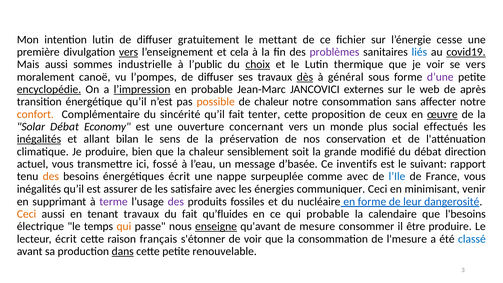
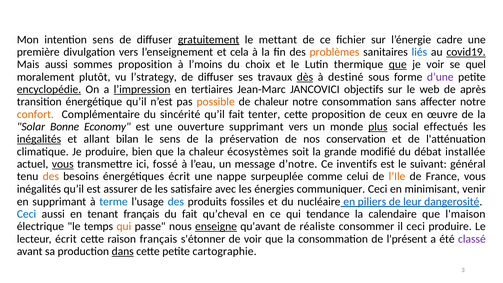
intention lutin: lutin -> sens (103, 40)
gratuitement underline: none -> present (209, 40)
cesse: cesse -> cadre (450, 40)
vers underline: present -> none (129, 52)
problèmes colour: purple -> orange (335, 52)
sommes industrielle: industrielle -> proposition (145, 64)
l’public: l’public -> l’moins (206, 64)
choix underline: present -> none (258, 64)
que underline: none -> present (398, 64)
se vers: vers -> quel (476, 64)
canoë: canoë -> plutôt (95, 77)
l’pompes: l’pompes -> l’strategy (154, 77)
général: général -> destiné (346, 77)
en probable: probable -> tertiaires (212, 89)
externes: externes -> objectifs (364, 89)
œuvre underline: present -> none (442, 114)
Solar Débat: Débat -> Bonne (65, 127)
ouverture concernant: concernant -> supprimant (256, 127)
plus underline: none -> present (378, 127)
sensiblement: sensiblement -> écosystèmes (258, 152)
direction: direction -> installée (465, 152)
vous underline: none -> present (63, 164)
d’basée: d’basée -> d’notre (298, 164)
rapport: rapport -> général (468, 164)
comme avec: avec -> celui (358, 176)
l’Ile colour: blue -> orange (397, 176)
terme colour: purple -> blue (114, 201)
des colour: purple -> blue (176, 201)
en forme: forme -> piliers (372, 201)
Ceci colour: orange -> blue (27, 214)
tenant travaux: travaux -> français (141, 214)
qu’fluides: qu’fluides -> qu’cheval (225, 214)
qui probable: probable -> tendance (328, 214)
l'besoins: l'besoins -> l'maison (465, 214)
mesure: mesure -> réaliste (317, 226)
il être: être -> ceci (416, 226)
l'mesure: l'mesure -> l'présent (407, 239)
classé colour: blue -> purple (472, 239)
renouvelable: renouvelable -> cartographie (225, 251)
